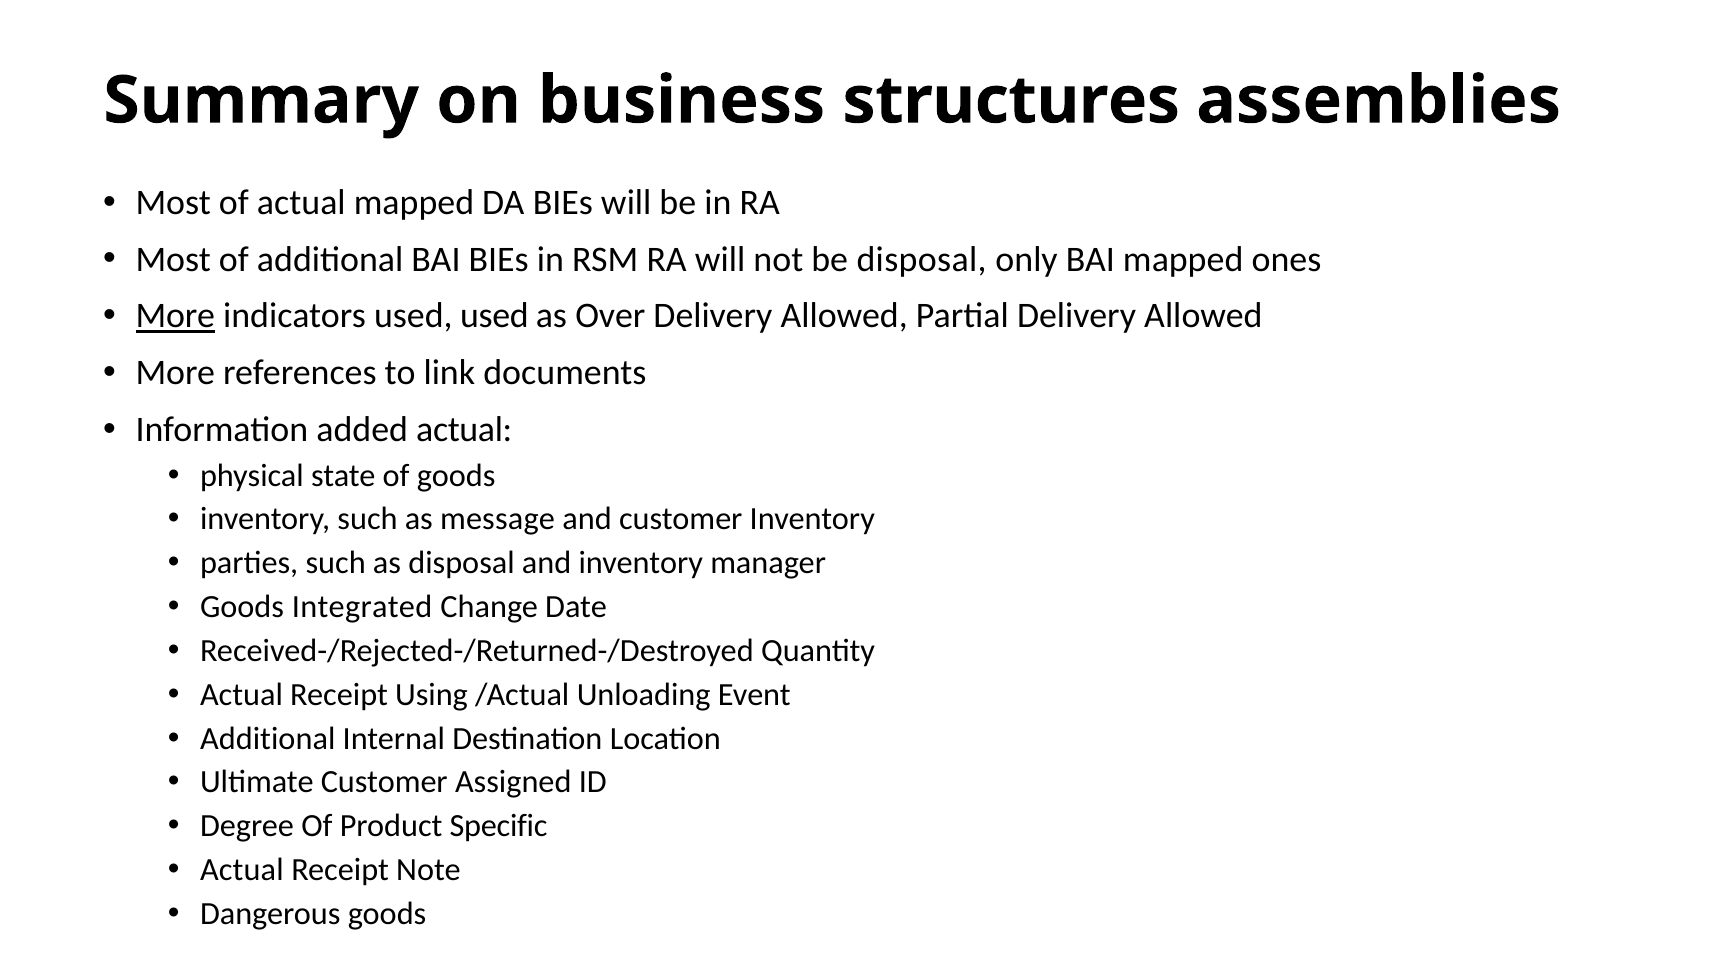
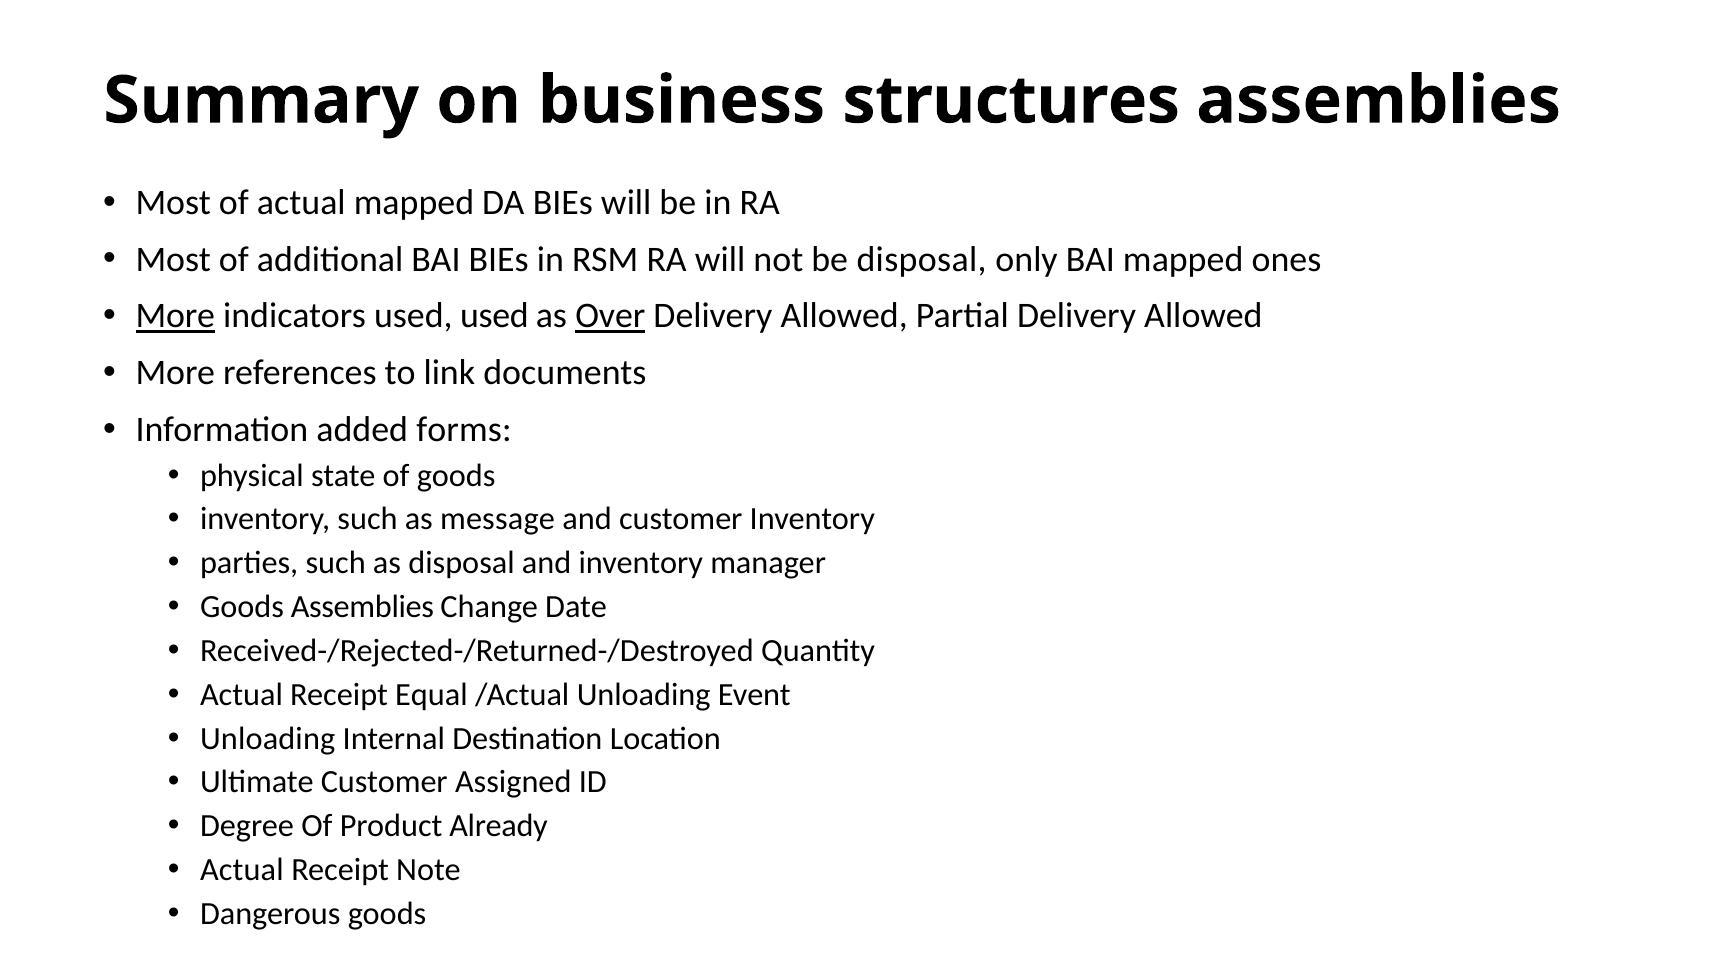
Over underline: none -> present (610, 316)
added actual: actual -> forms (464, 429)
Goods Integrated: Integrated -> Assemblies (362, 607)
Using: Using -> Equal (431, 694)
Additional: Additional -> Unloading (268, 738)
Specific: Specific -> Already (499, 826)
